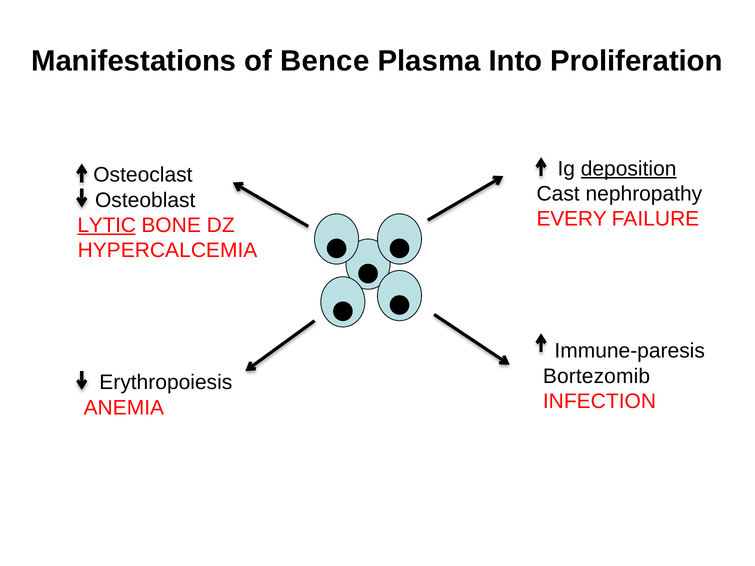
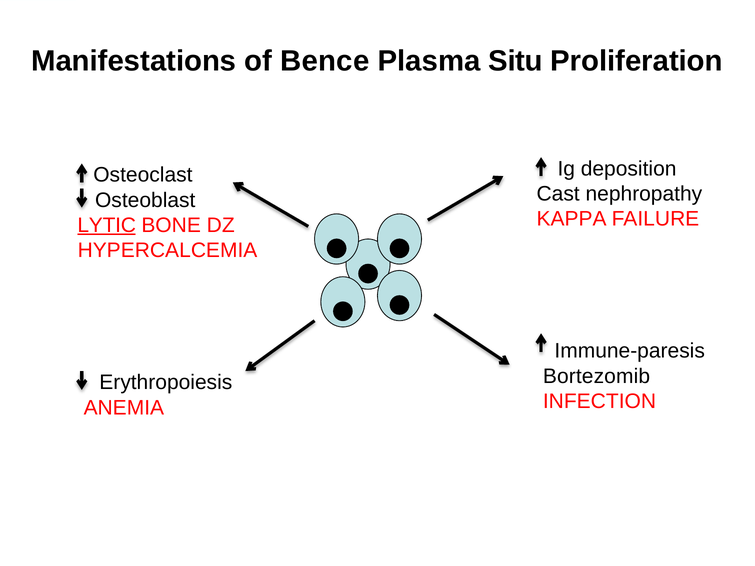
Into: Into -> Situ (516, 61)
deposition underline: present -> none (629, 169)
EVERY: EVERY -> KAPPA (572, 219)
